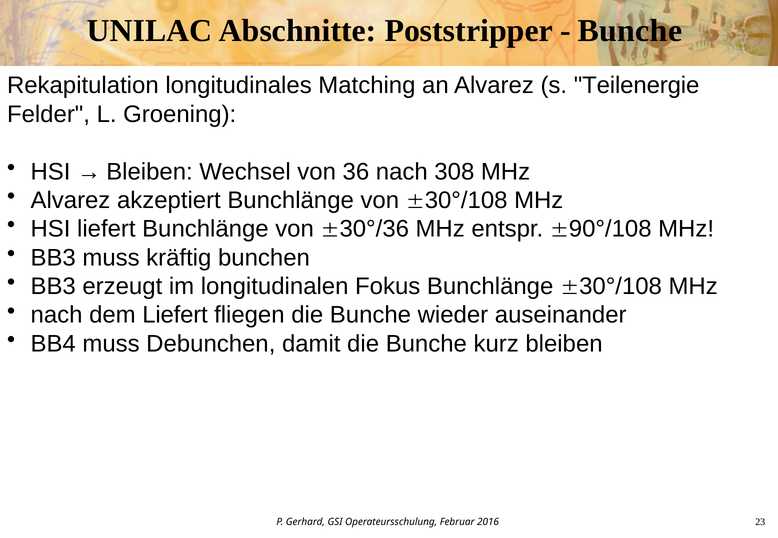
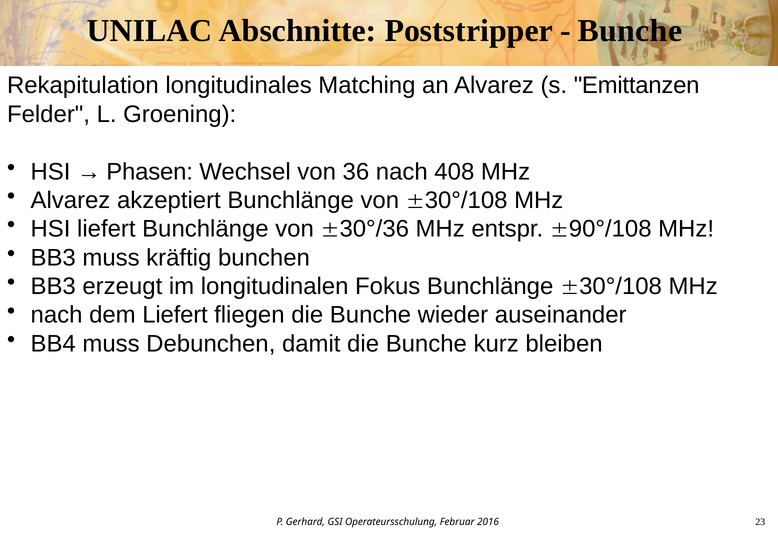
Teilenergie: Teilenergie -> Emittanzen (637, 86)
Bleiben: Bleiben -> Phasen (150, 172)
308: 308 -> 408 (454, 172)
